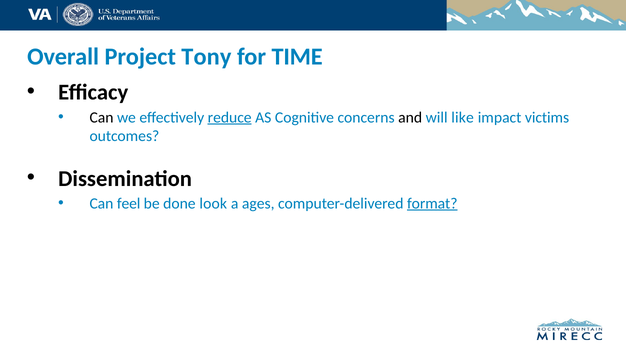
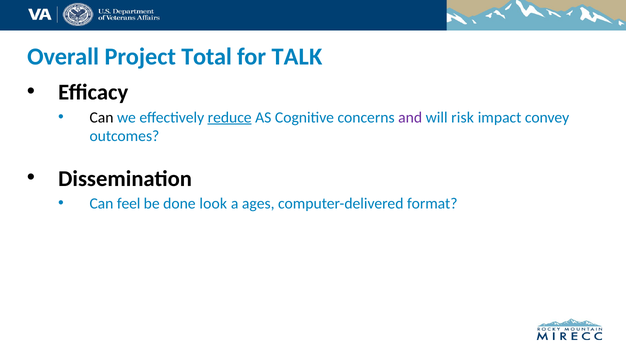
Tony: Tony -> Total (207, 57)
TIME: TIME -> TALK (297, 57)
and colour: black -> purple (410, 117)
like: like -> risk (463, 117)
victims: victims -> convey (547, 117)
format underline: present -> none (432, 203)
